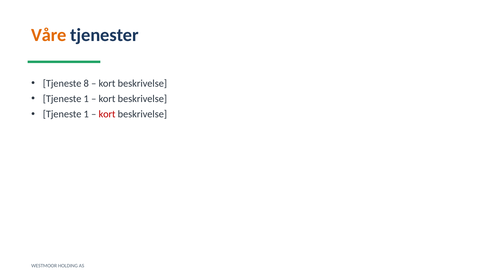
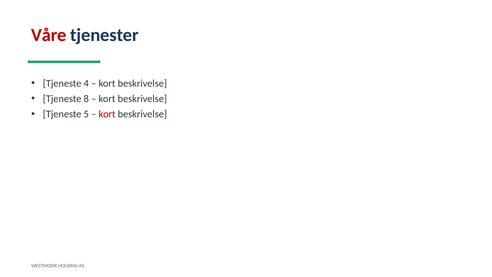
Våre colour: orange -> red (49, 35)
8: 8 -> 4 (86, 83)
1: 1 -> 8 (86, 99)
1: 1 -> 5 (86, 114)
